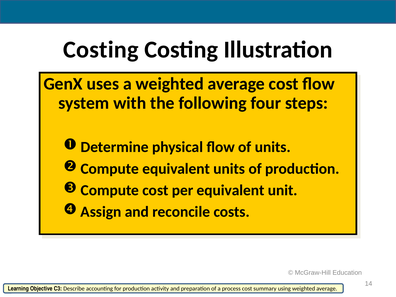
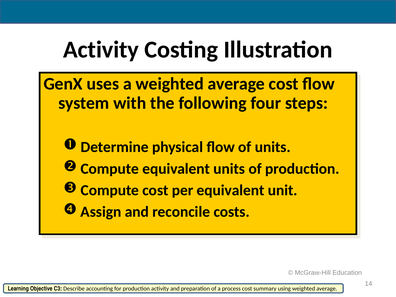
Costing: Costing -> Activity (101, 50)
